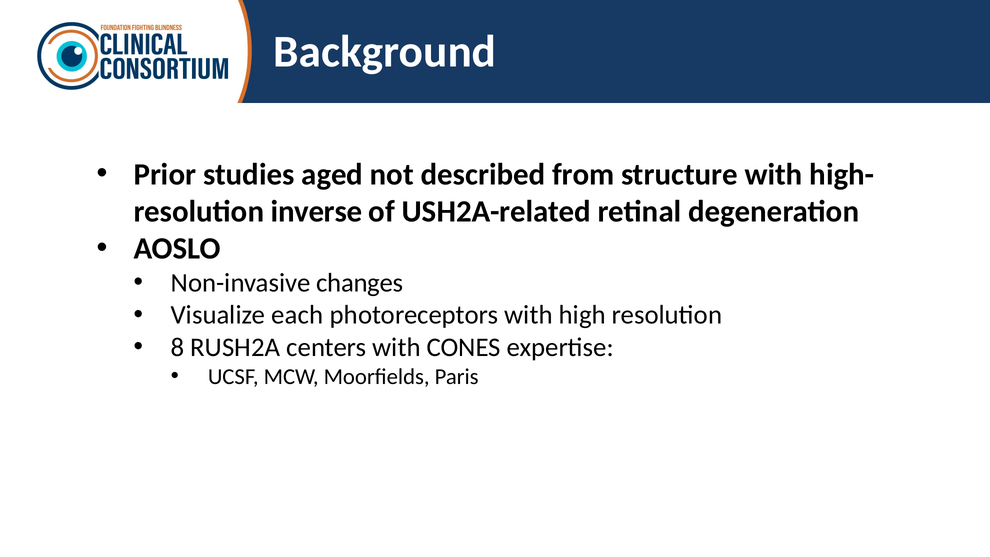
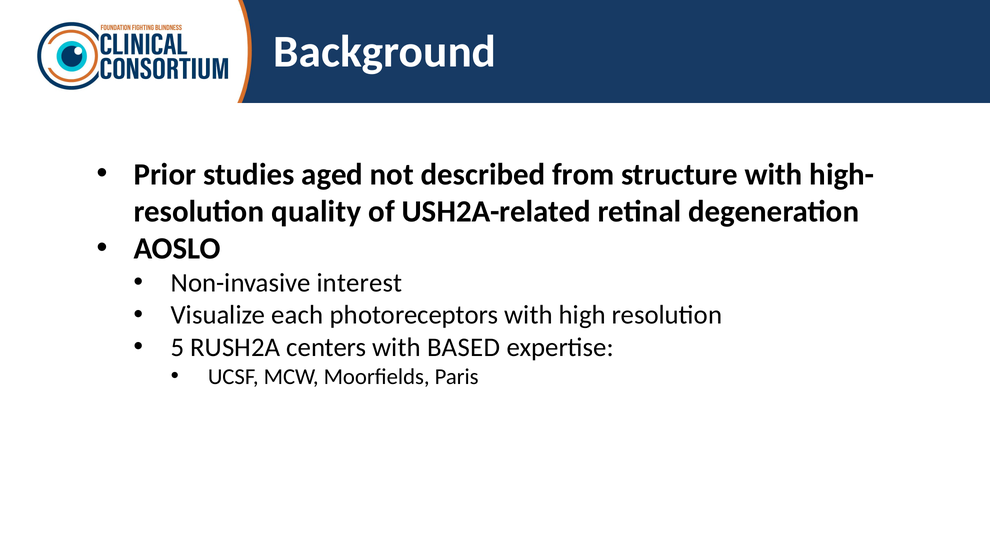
inverse: inverse -> quality (316, 211)
changes: changes -> interest (360, 283)
8: 8 -> 5 (178, 347)
CONES: CONES -> BASED (464, 347)
